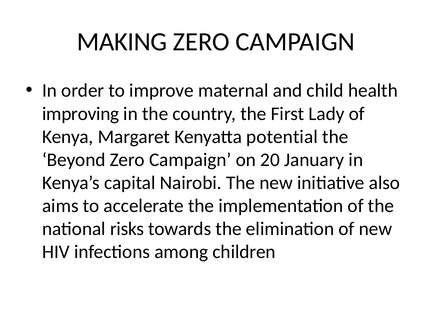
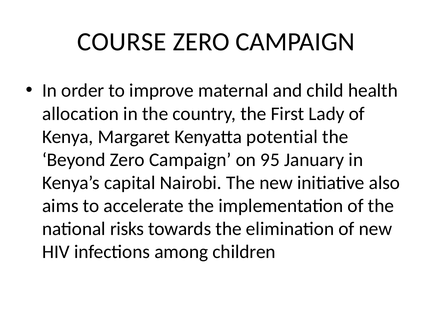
MAKING: MAKING -> COURSE (122, 42)
improving: improving -> allocation (81, 114)
20: 20 -> 95 (270, 160)
